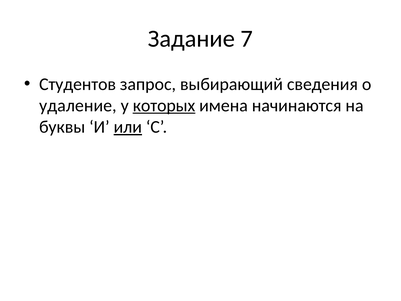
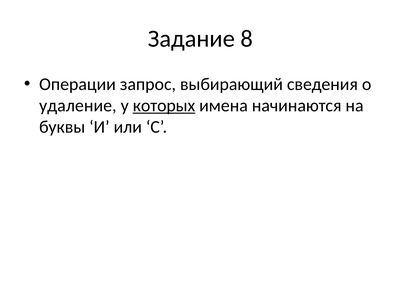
7: 7 -> 8 (247, 39)
Студентов: Студентов -> Операции (77, 84)
или underline: present -> none (128, 127)
